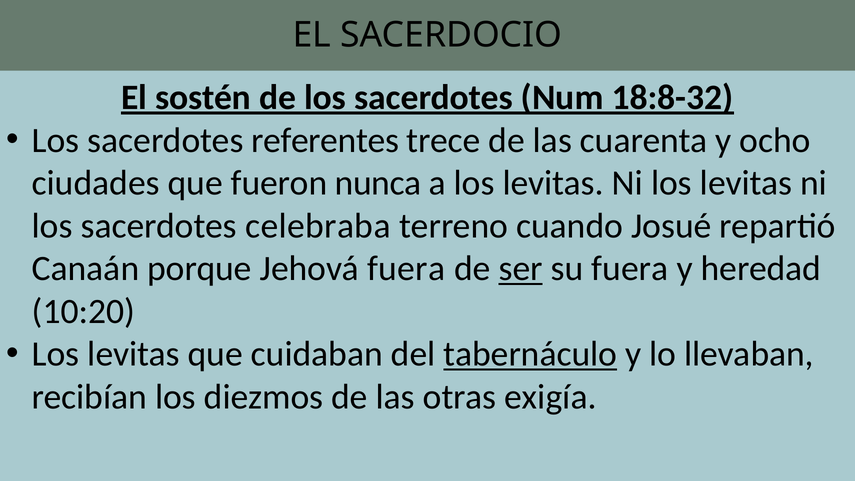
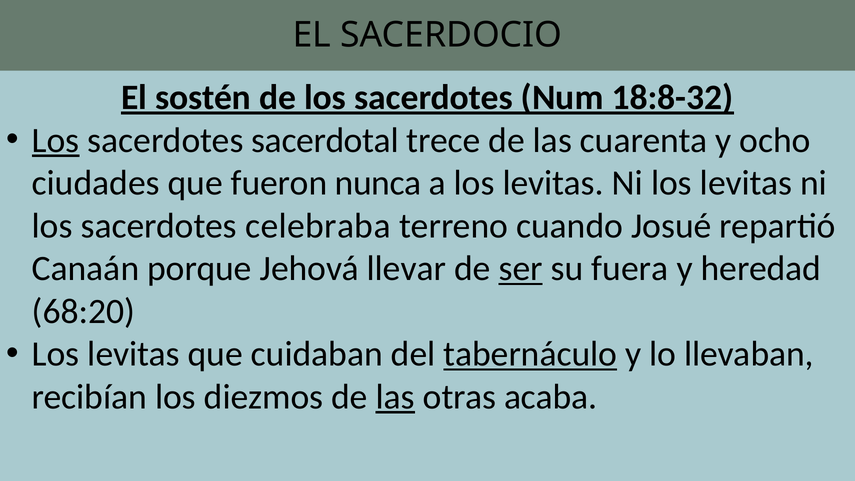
Los underline: none -> present (56, 140)
referentes: referentes -> sacerdotal (325, 140)
Jehová fuera: fuera -> llevar (406, 269)
10:20: 10:20 -> 68:20 (83, 311)
las underline: none -> present (395, 397)
exigía: exigía -> acaba (551, 397)
